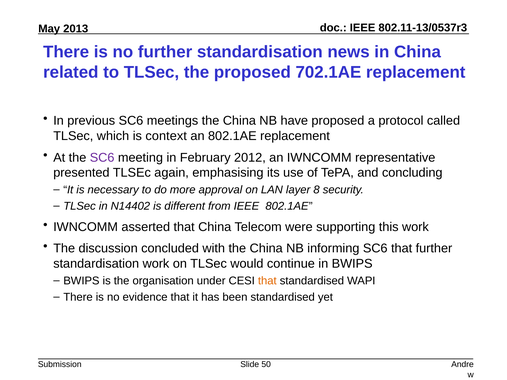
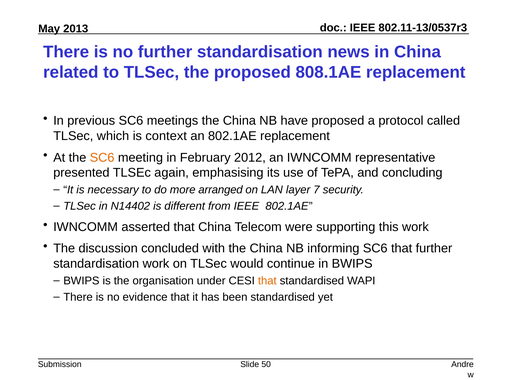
702.1AE: 702.1AE -> 808.1AE (328, 72)
SC6 colour: purple -> orange (102, 158)
approval: approval -> arranged (221, 190)
8: 8 -> 7 (317, 190)
